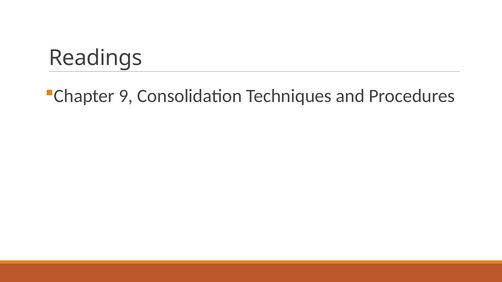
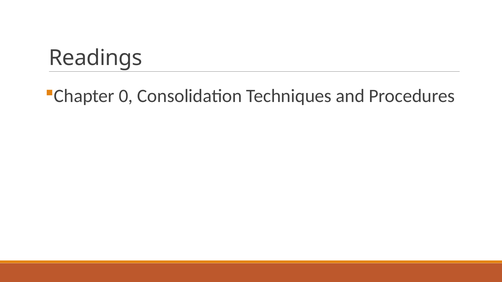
9: 9 -> 0 (126, 96)
